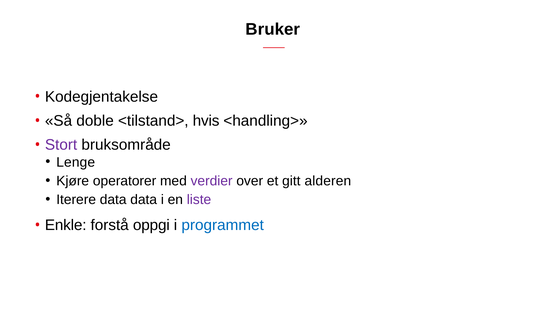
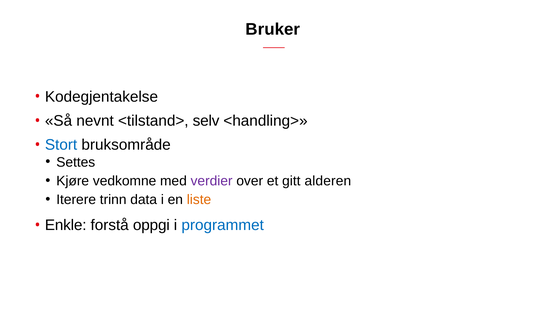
doble: doble -> nevnt (95, 121)
hvis: hvis -> selv (206, 121)
Stort colour: purple -> blue (61, 145)
Lenge: Lenge -> Settes (76, 162)
operatorer: operatorer -> vedkomne (125, 181)
Iterere data: data -> trinn (113, 200)
liste colour: purple -> orange (199, 200)
